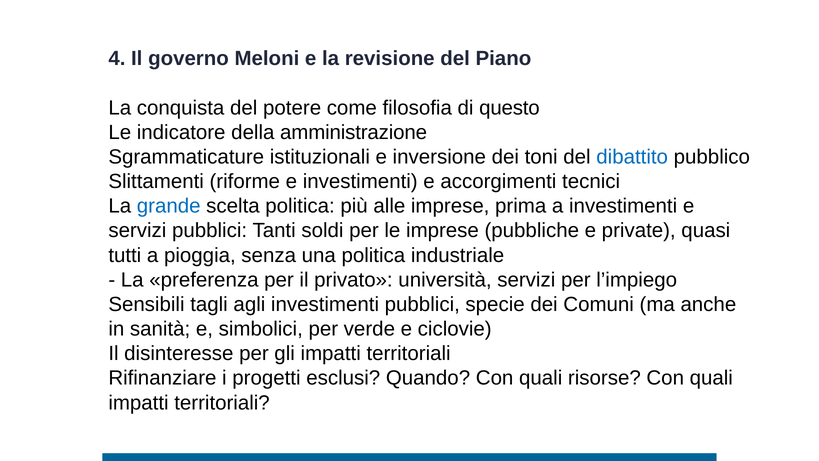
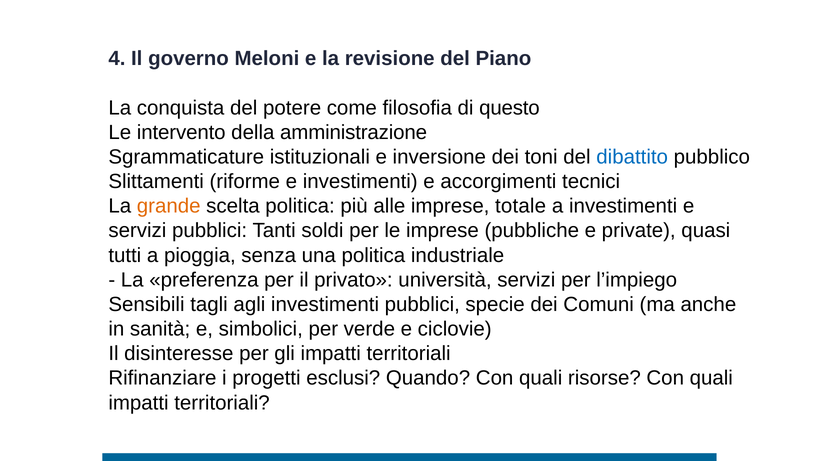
indicatore: indicatore -> intervento (181, 132)
grande colour: blue -> orange (169, 206)
prima: prima -> totale (521, 206)
